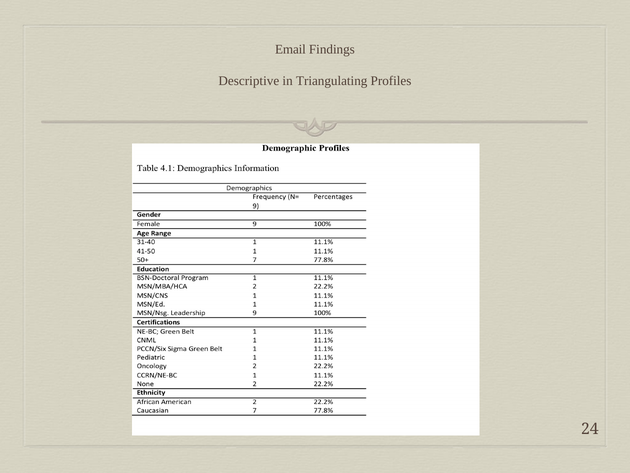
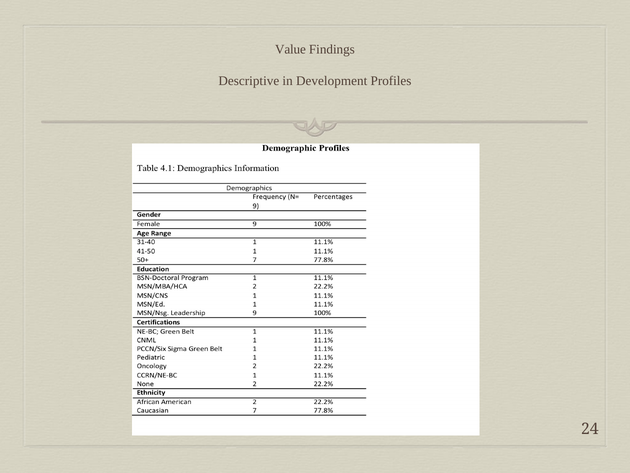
Email: Email -> Value (290, 50)
Triangulating: Triangulating -> Development (332, 81)
